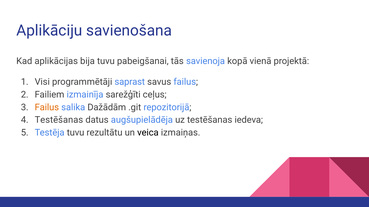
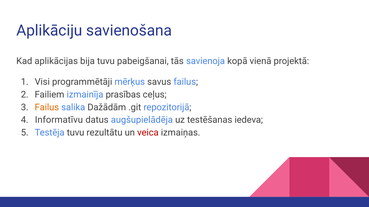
saprast: saprast -> mērķus (130, 82)
sarežģīti: sarežģīti -> prasības (123, 95)
Testēšanas: Testēšanas -> Informatīvu (59, 120)
veica colour: black -> red (148, 133)
